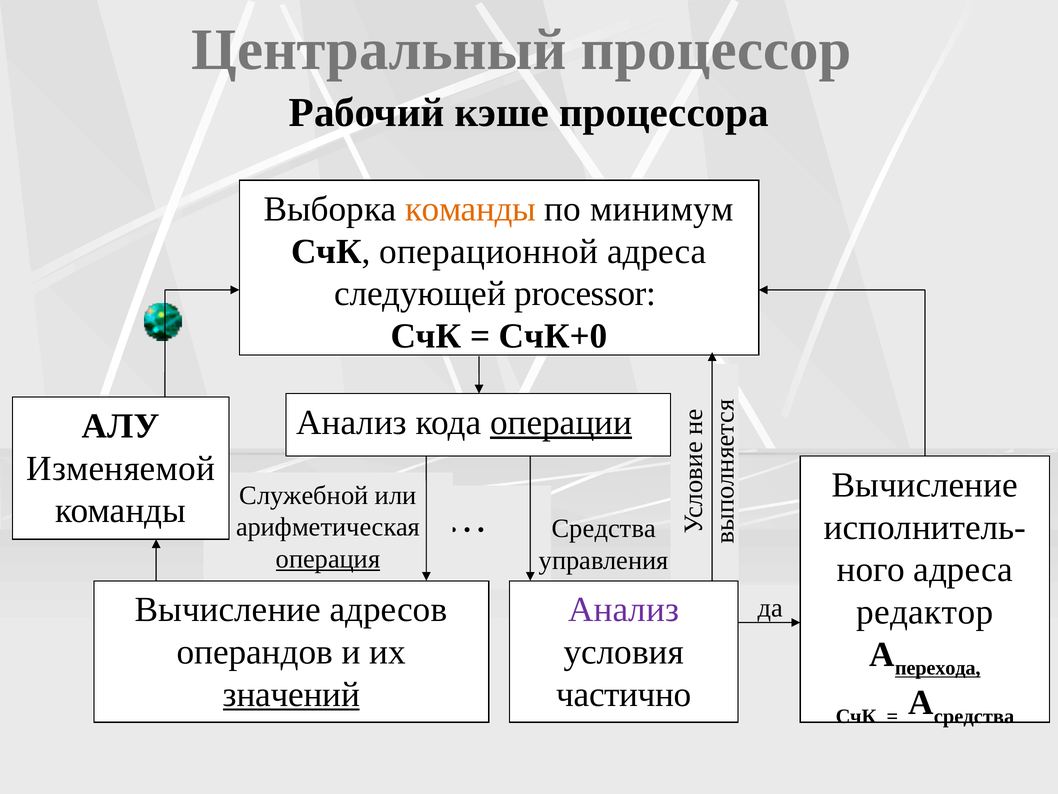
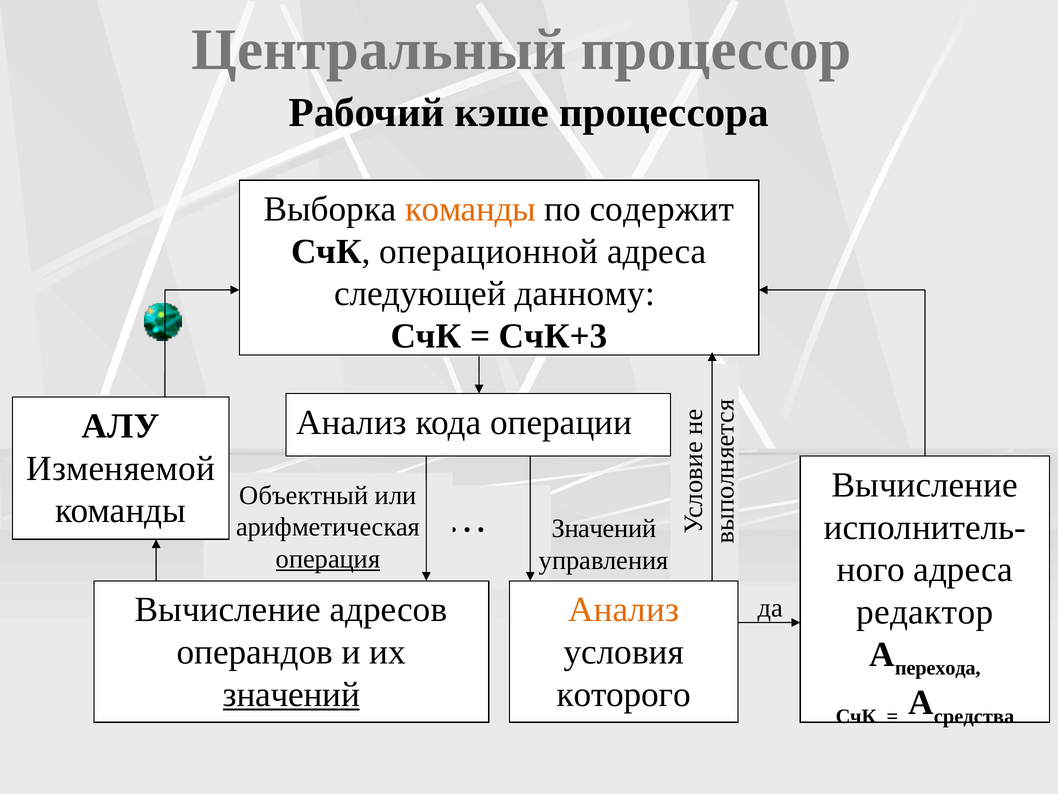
минимум: минимум -> содержит (662, 209)
processor: processor -> данному (585, 294)
СчК+0: СчК+0 -> СчК+3 (553, 336)
операции underline: present -> none (561, 422)
Служебной: Служебной -> Объектный (304, 495)
Средства: Средства -> Значений (604, 528)
Анализ colour: purple -> orange (624, 609)
перехода underline: present -> none (938, 668)
частично: частично -> которого (624, 694)
